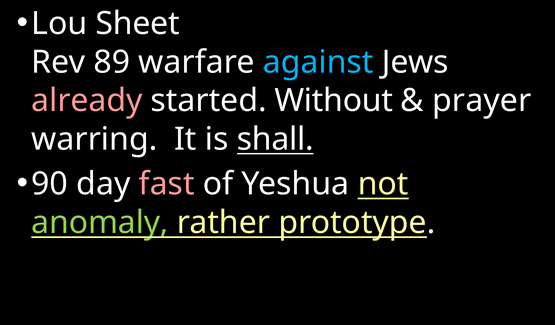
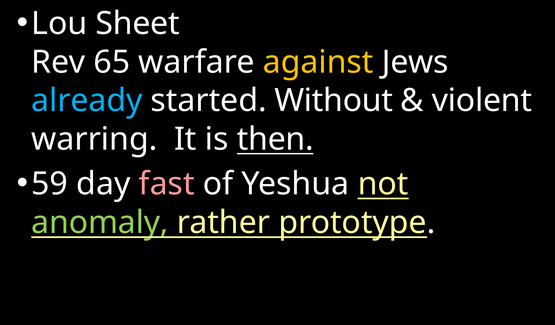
89: 89 -> 65 (112, 62)
against colour: light blue -> yellow (318, 62)
already colour: pink -> light blue (87, 101)
prayer: prayer -> violent (482, 101)
shall: shall -> then (275, 139)
90: 90 -> 59 (50, 184)
